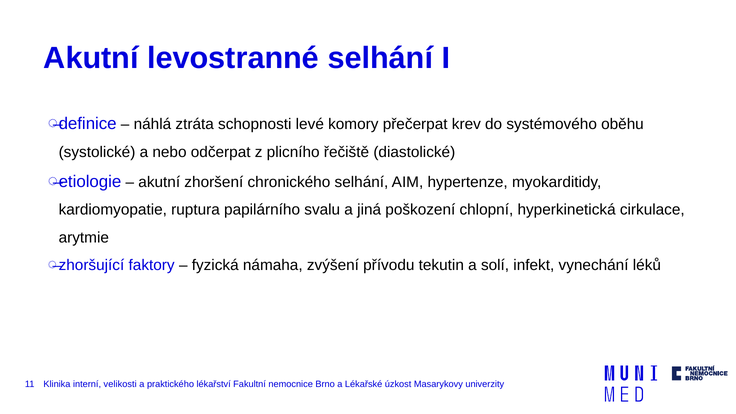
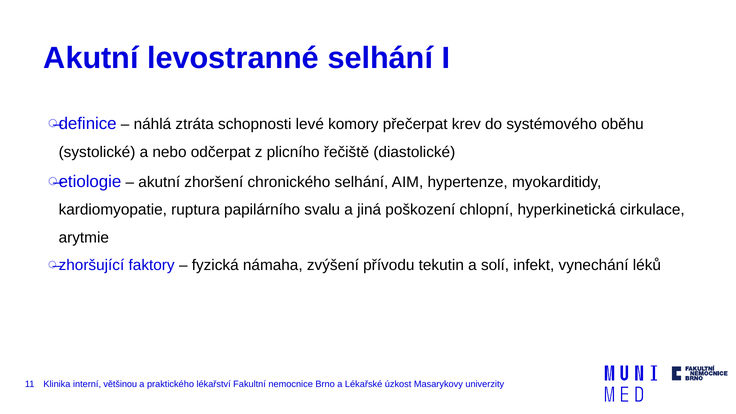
velikosti: velikosti -> většinou (120, 384)
